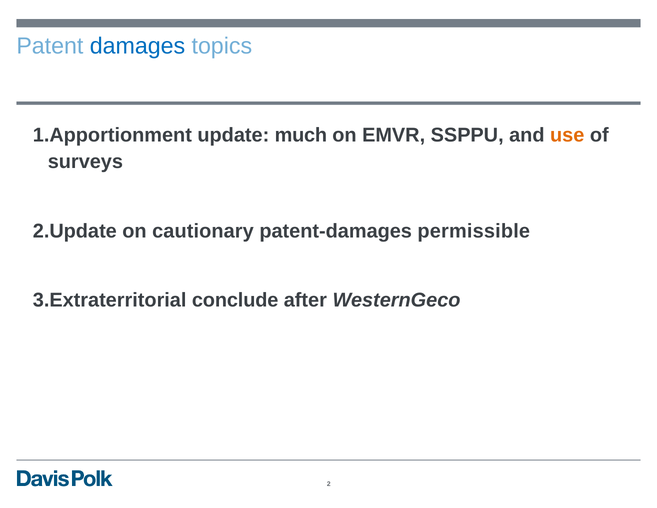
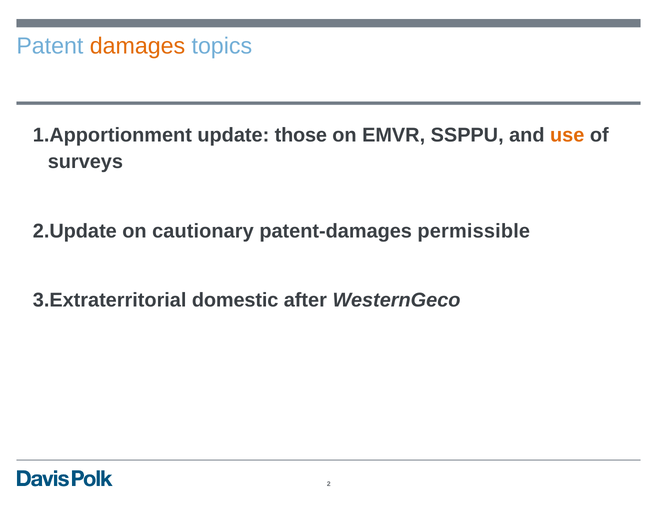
damages colour: blue -> orange (138, 46)
much: much -> those (301, 135)
conclude: conclude -> domestic (235, 300)
